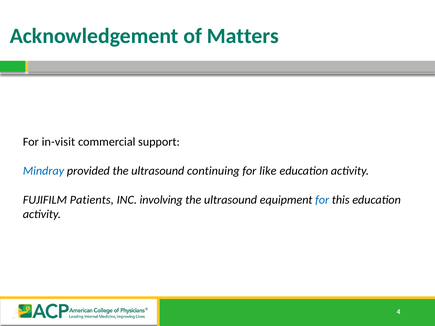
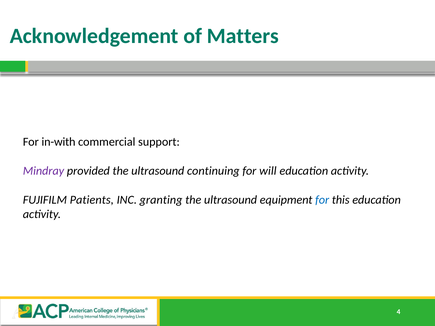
in-visit: in-visit -> in-with (59, 142)
Mindray colour: blue -> purple (43, 171)
like: like -> will (268, 171)
involving: involving -> granting (161, 200)
